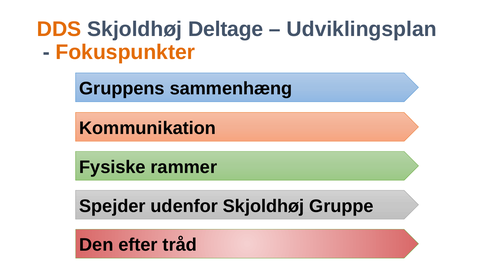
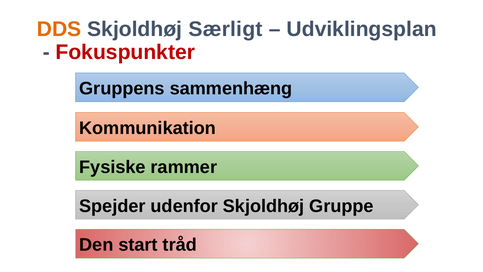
Deltage: Deltage -> Særligt (225, 29)
Fokuspunkter colour: orange -> red (125, 52)
efter: efter -> start (138, 245)
